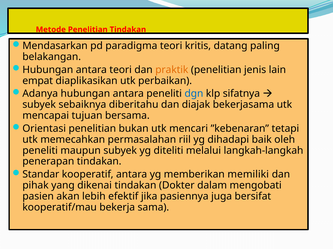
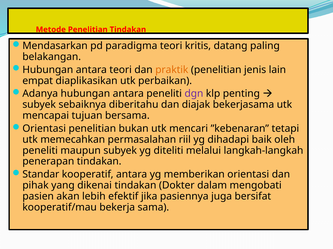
dgn colour: blue -> purple (194, 94)
sifatnya: sifatnya -> penting (241, 94)
memberikan memiliki: memiliki -> orientasi (248, 175)
